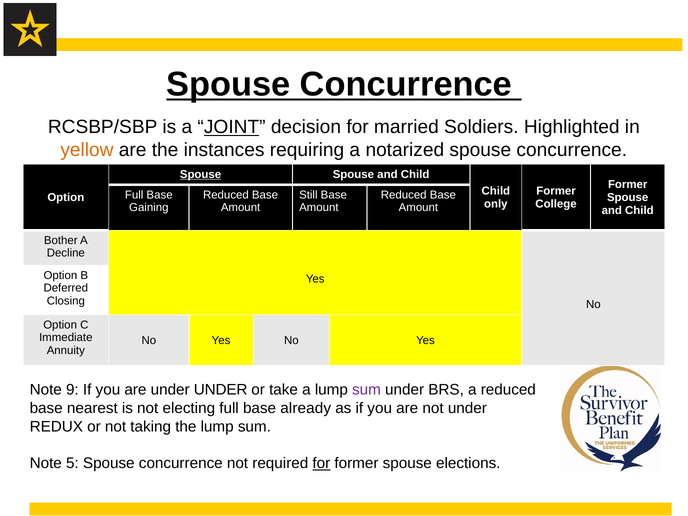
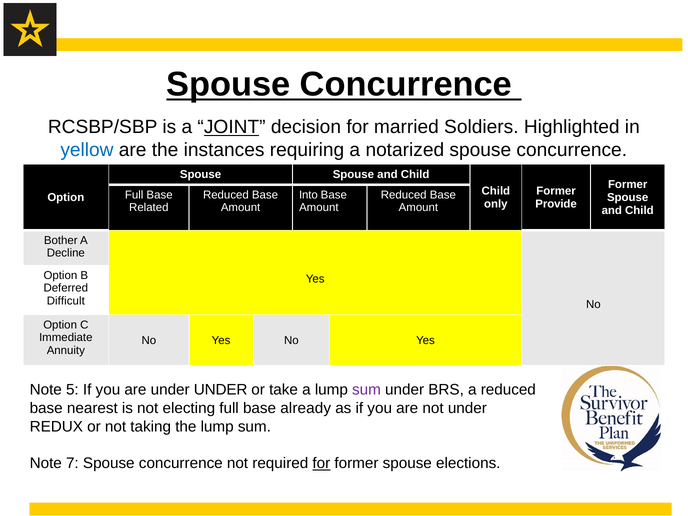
yellow colour: orange -> blue (87, 150)
Spouse underline: present -> none (201, 174)
Still: Still -> Into (308, 195)
College: College -> Provide (556, 204)
Gaining: Gaining -> Related (149, 208)
Closing: Closing -> Difficult (66, 301)
9: 9 -> 5 (72, 390)
5: 5 -> 7 (72, 463)
